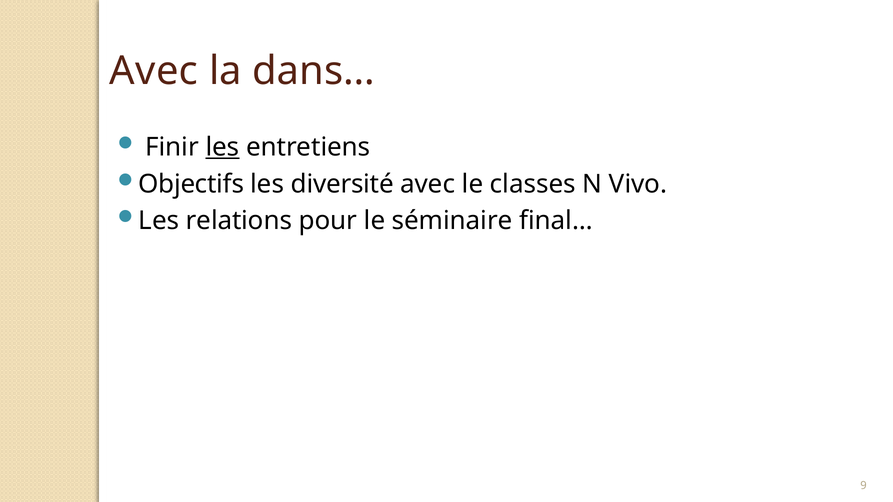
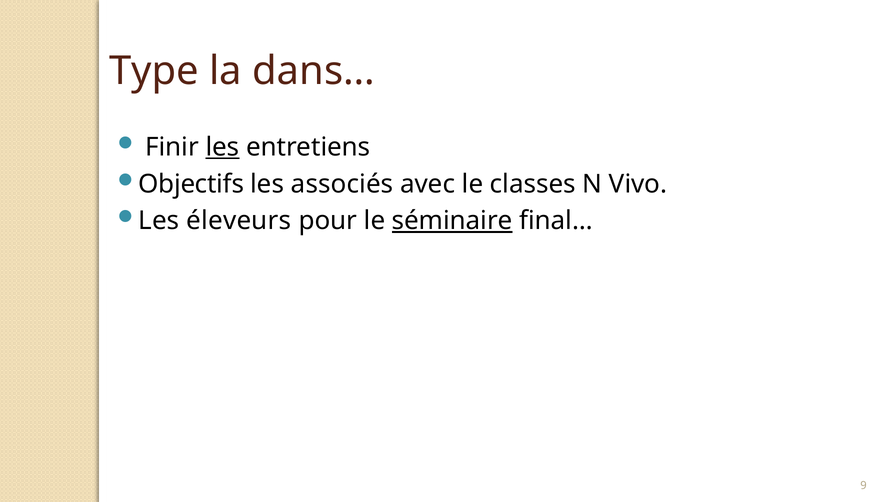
Avec: Avec -> Type (154, 71)
diversité: diversité -> associés (342, 184)
relations: relations -> éleveurs (239, 221)
séminaire underline: none -> present (452, 221)
